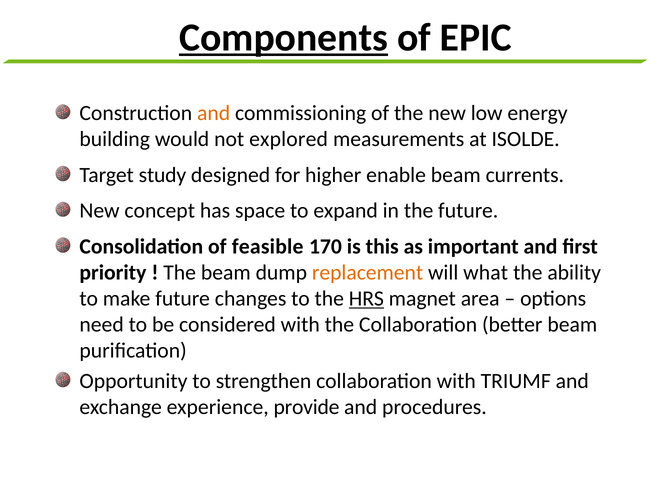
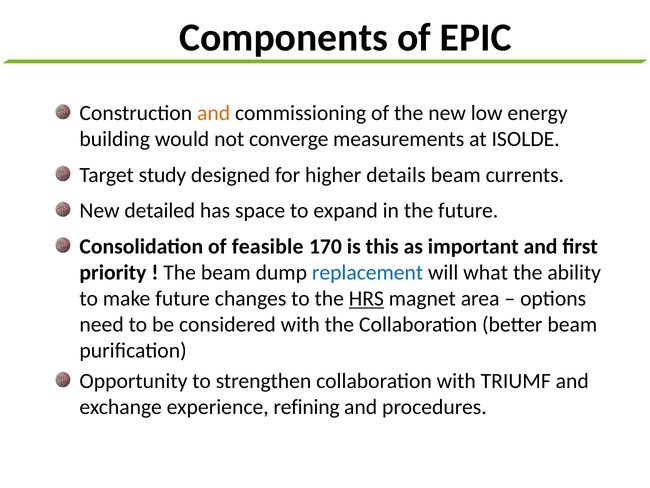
Components underline: present -> none (284, 38)
explored: explored -> converge (289, 139)
enable: enable -> details (396, 175)
concept: concept -> detailed (160, 211)
replacement colour: orange -> blue (368, 272)
provide: provide -> refining (307, 407)
